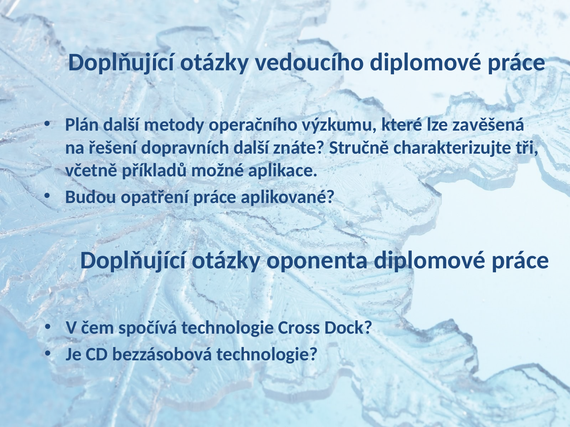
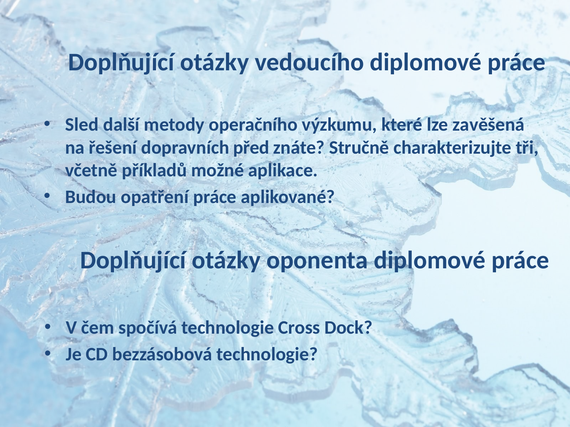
Plán: Plán -> Sled (82, 125)
dopravních další: další -> před (251, 148)
